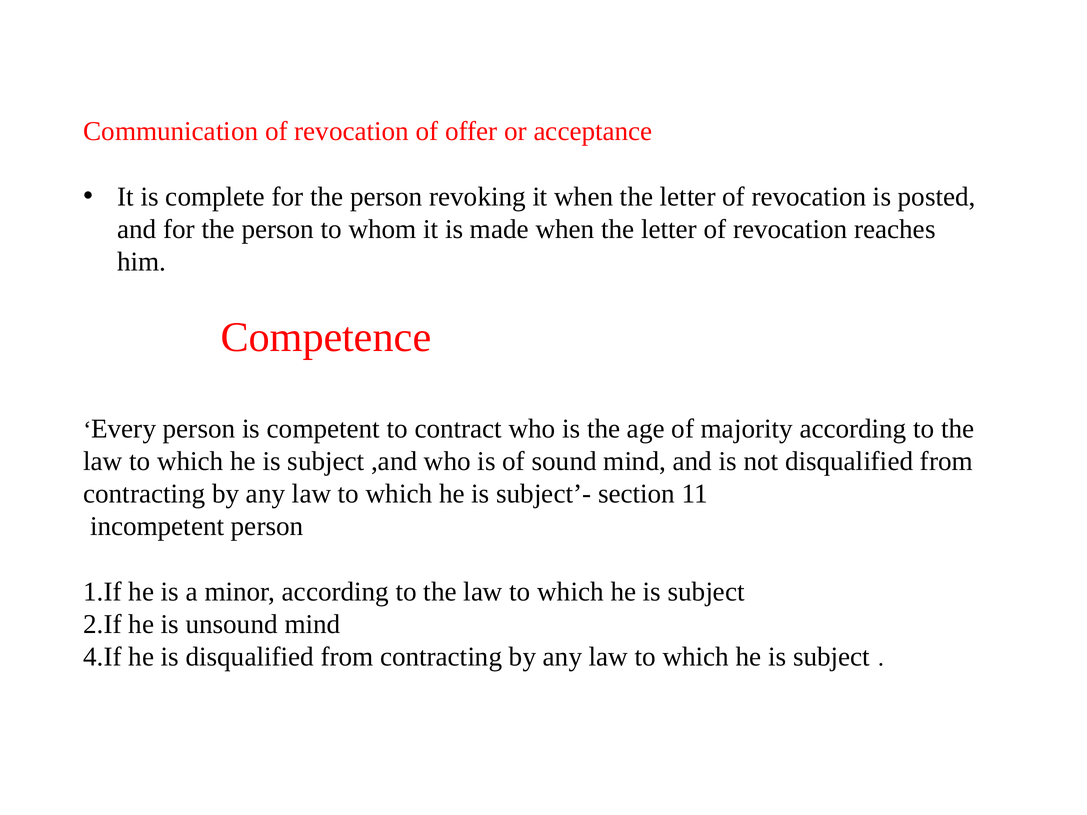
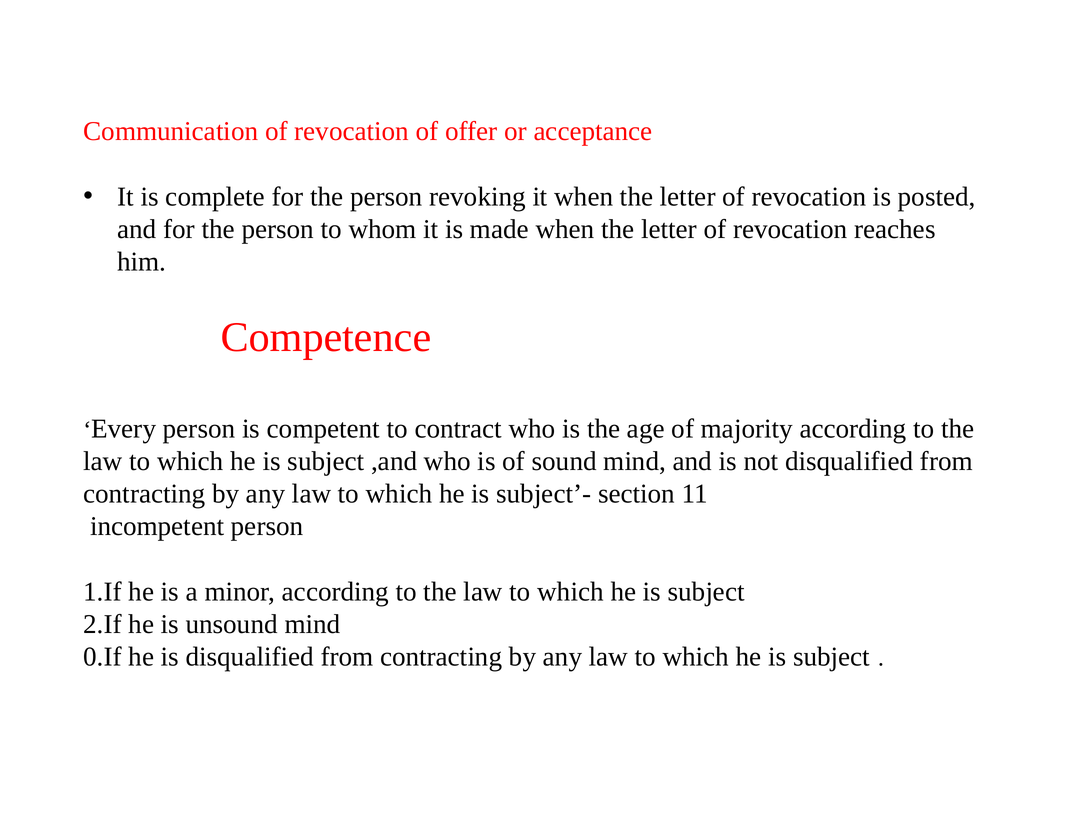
4.If: 4.If -> 0.If (103, 657)
